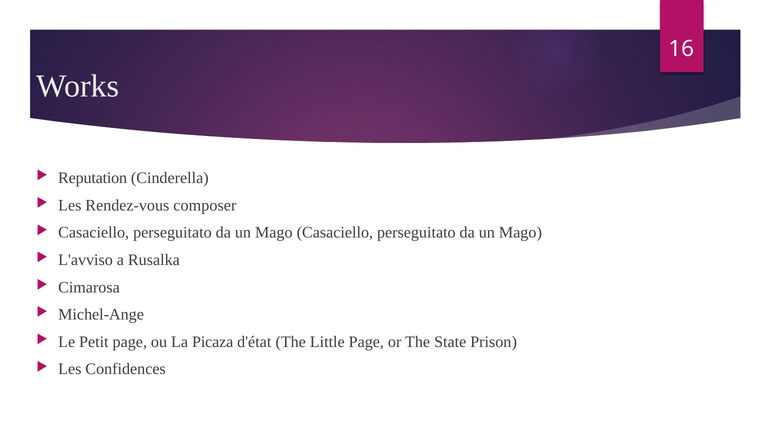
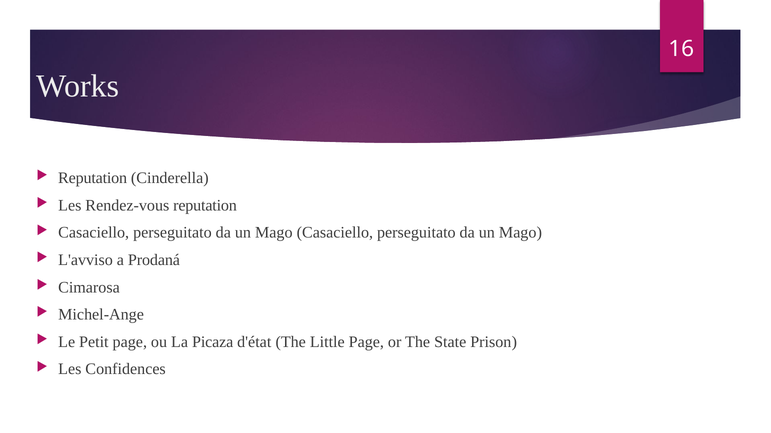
Rendez-vous composer: composer -> reputation (205, 206)
Rusalka: Rusalka -> Prodaná (154, 260)
